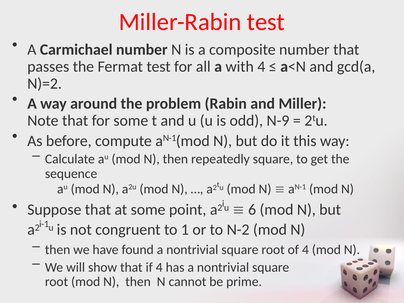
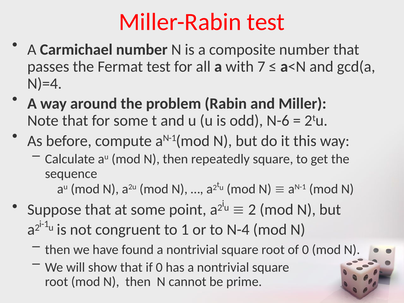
with 4: 4 -> 7 (261, 67)
N)=2: N)=2 -> N)=4 (45, 84)
N-9: N-9 -> N-6 (278, 121)
6: 6 -> 2 (252, 210)
N-2: N-2 -> N-4 (238, 230)
of 4: 4 -> 0 (305, 250)
if 4: 4 -> 0 (159, 267)
